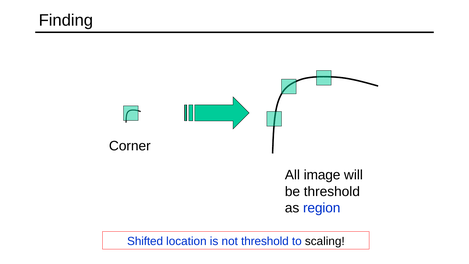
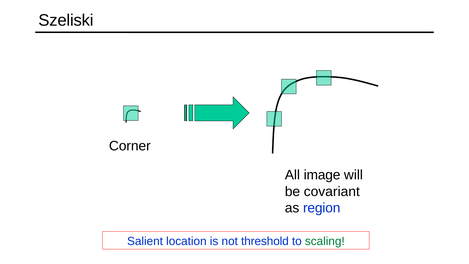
Finding: Finding -> Szeliski (66, 20)
be threshold: threshold -> covariant (332, 191)
Shifted: Shifted -> Salient (145, 241)
scaling colour: black -> green (325, 241)
